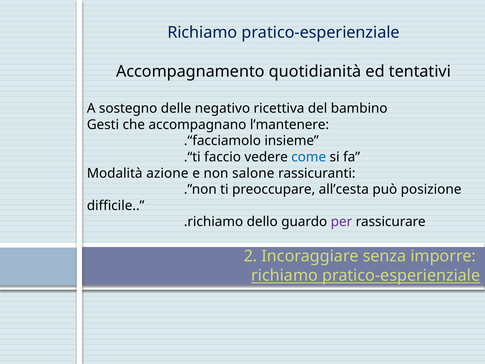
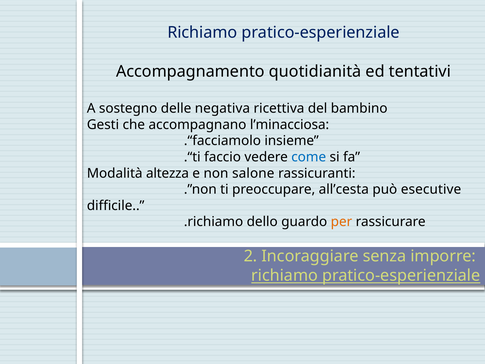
negativo: negativo -> negativa (222, 108)
l’mantenere: l’mantenere -> l’minacciosa (290, 125)
azione: azione -> altezza (168, 173)
posizione: posizione -> esecutive (431, 189)
per colour: purple -> orange (341, 222)
